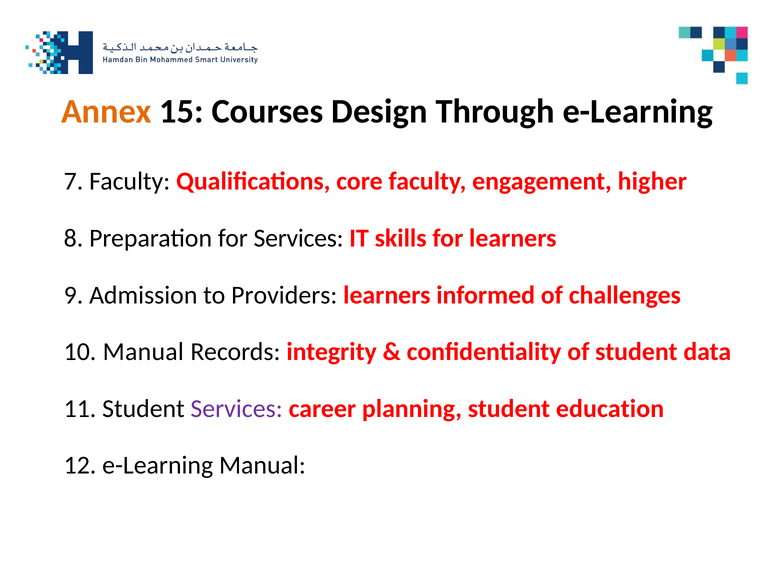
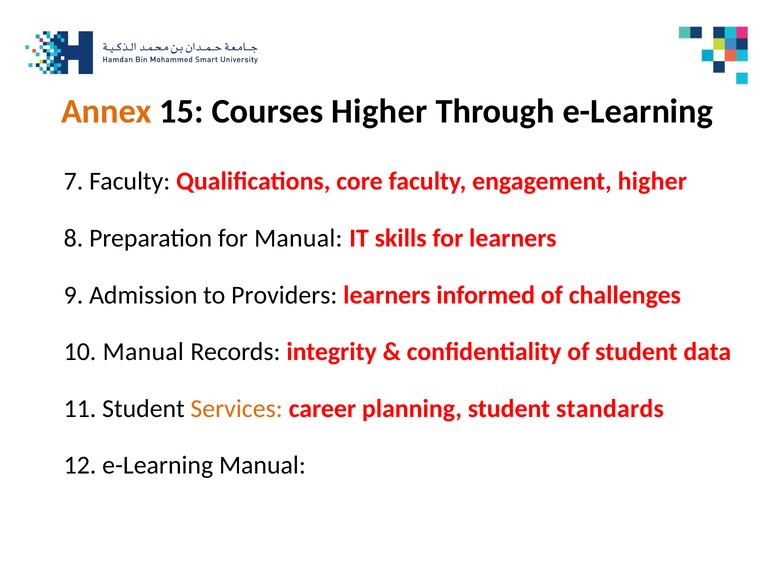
Courses Design: Design -> Higher (379, 111)
for Services: Services -> Manual (298, 238)
Services colour: purple -> orange (237, 409)
education: education -> standards (610, 409)
